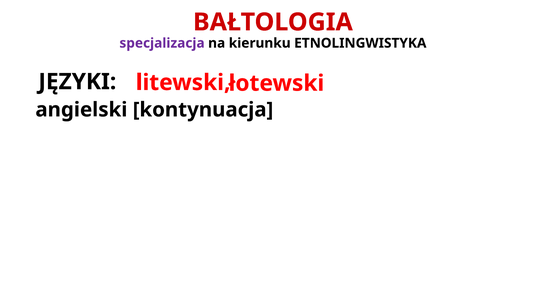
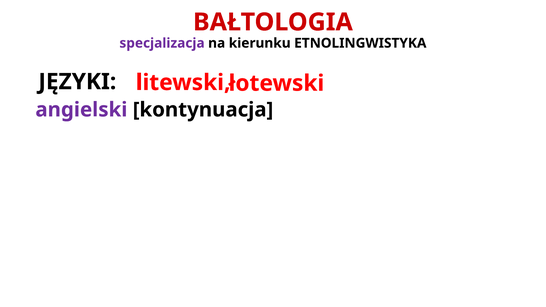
angielski colour: black -> purple (81, 110)
